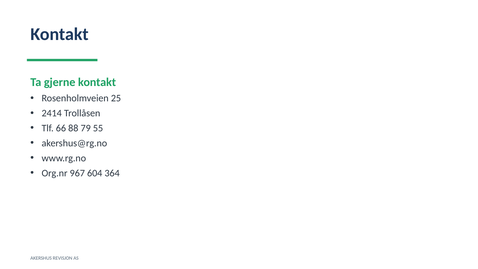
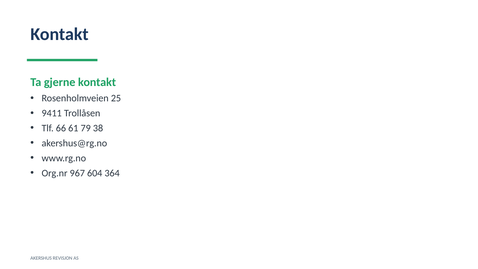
2414: 2414 -> 9411 (52, 113)
88: 88 -> 61 (73, 128)
55: 55 -> 38 (98, 128)
